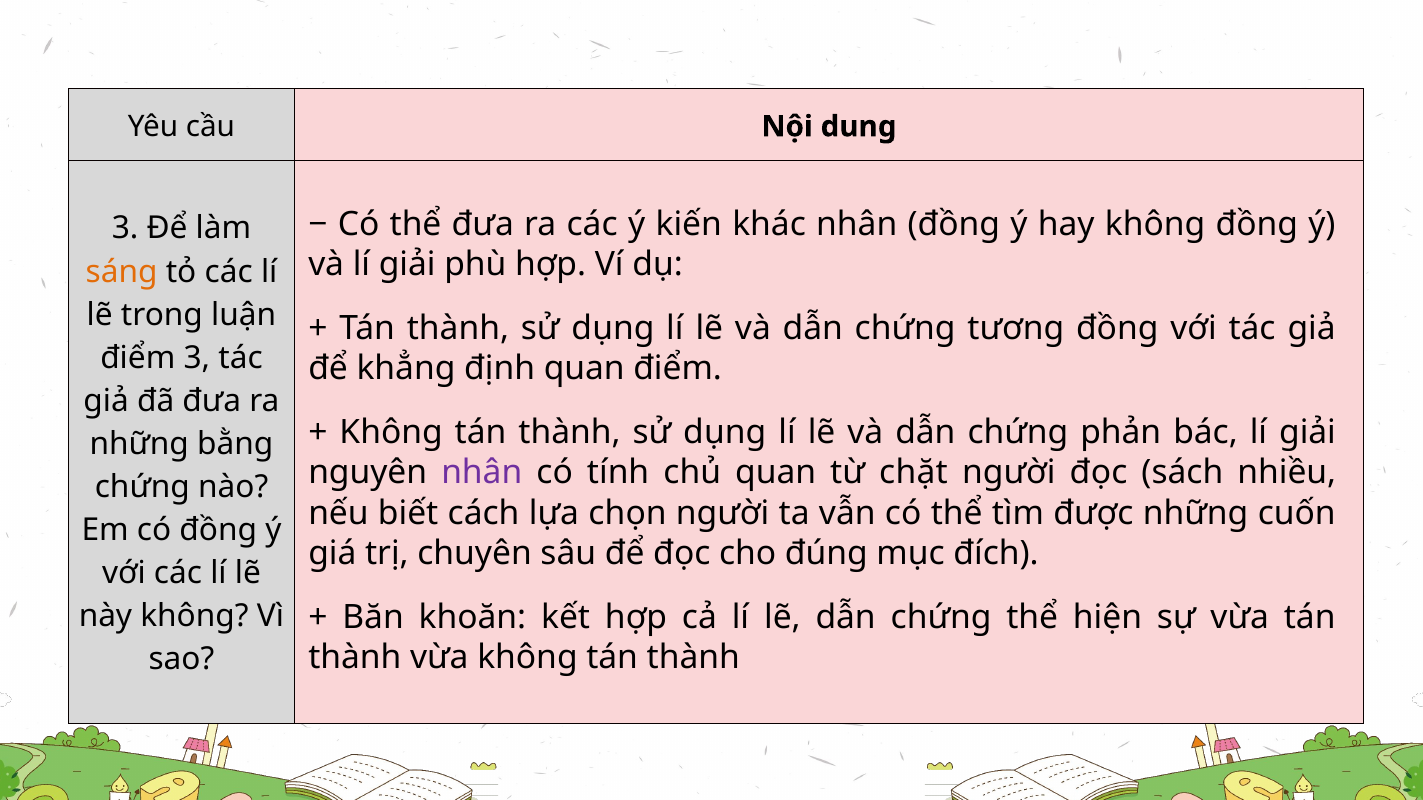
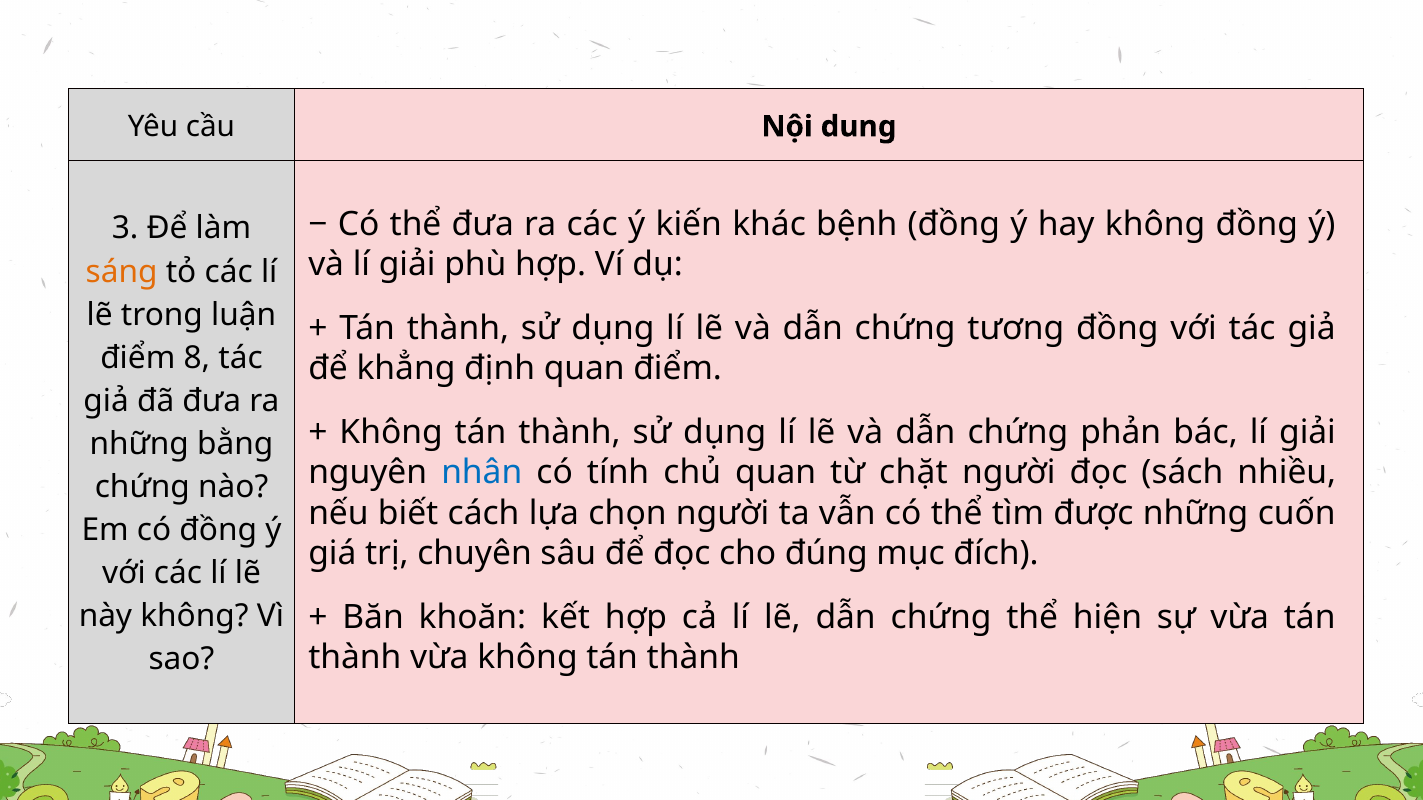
khác nhân: nhân -> bệnh (857, 224)
điểm 3: 3 -> 8 (197, 358)
nhân colour: purple -> blue (482, 473)
